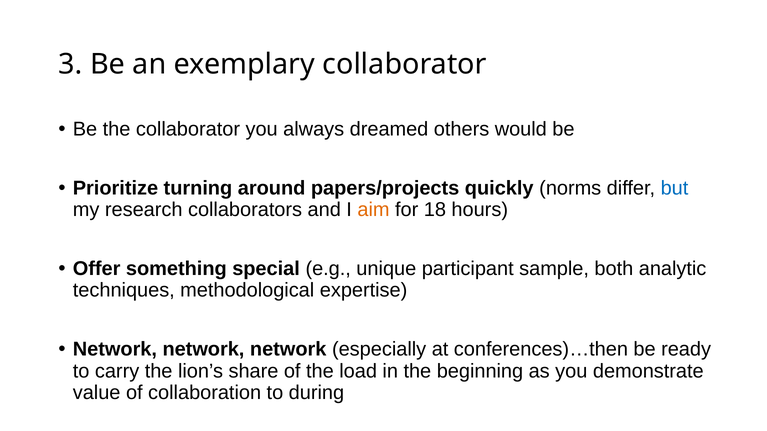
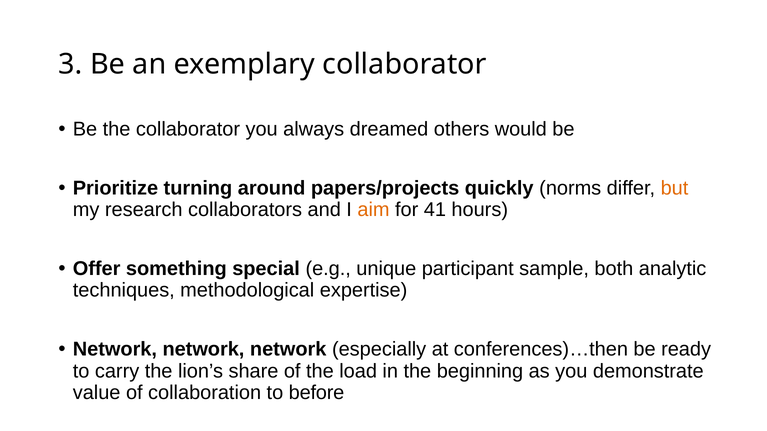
but colour: blue -> orange (674, 188)
18: 18 -> 41 (435, 210)
during: during -> before (317, 393)
